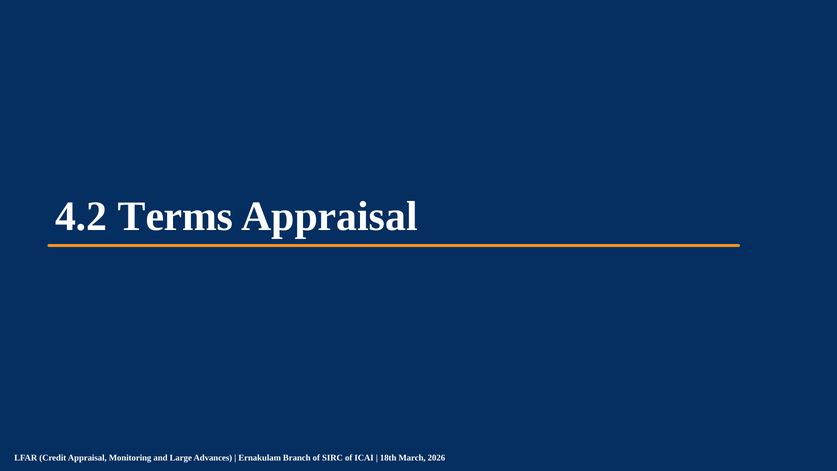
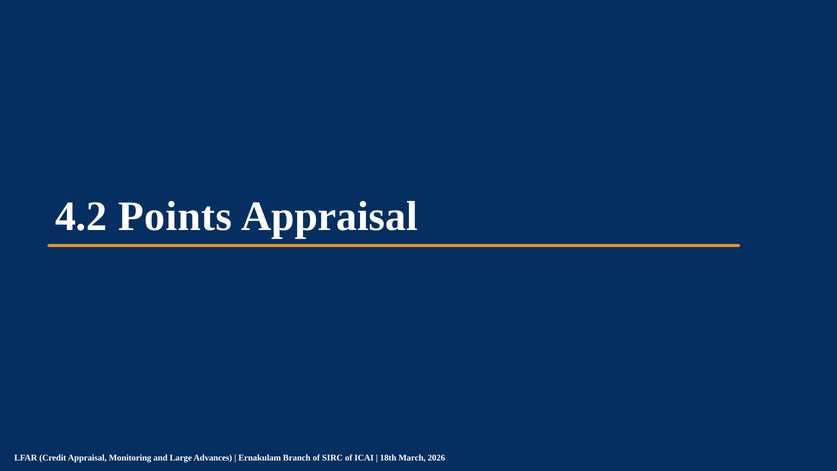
Terms: Terms -> Points (175, 216)
